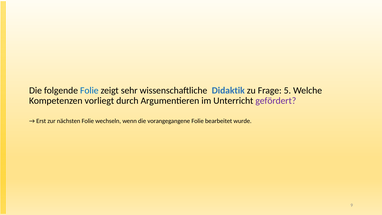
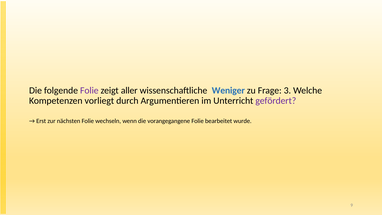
Folie colour: blue -> purple (89, 90)
sehr: sehr -> aller (129, 90)
Didaktik: Didaktik -> Weniger (228, 90)
5: 5 -> 3 (287, 90)
